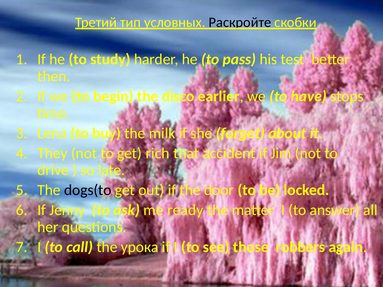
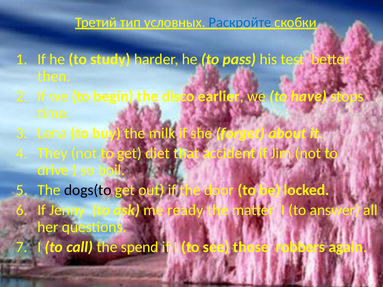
Раскройте colour: black -> blue (240, 22)
rich: rich -> diet (158, 153)
late: late -> boil (112, 170)
урока: урока -> spend (140, 247)
